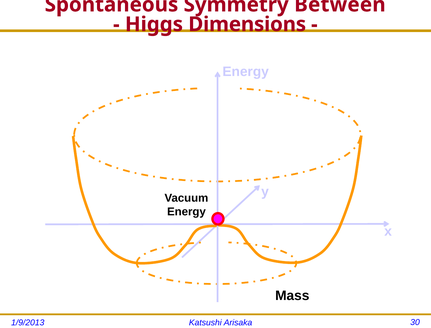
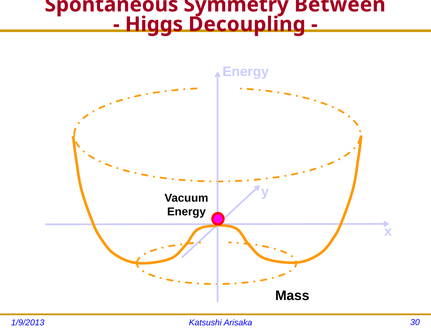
Dimensions: Dimensions -> Decoupling (247, 24)
